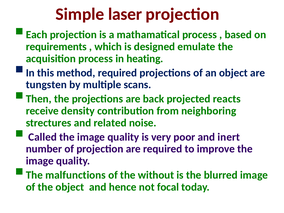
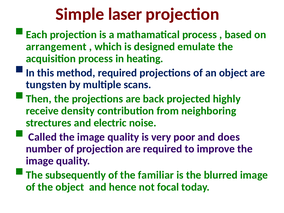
requirements: requirements -> arrangement (56, 47)
reacts: reacts -> highly (227, 99)
related: related -> electric (110, 123)
inert: inert -> does (229, 137)
malfunctions: malfunctions -> subsequently (76, 175)
without: without -> familiar (156, 175)
